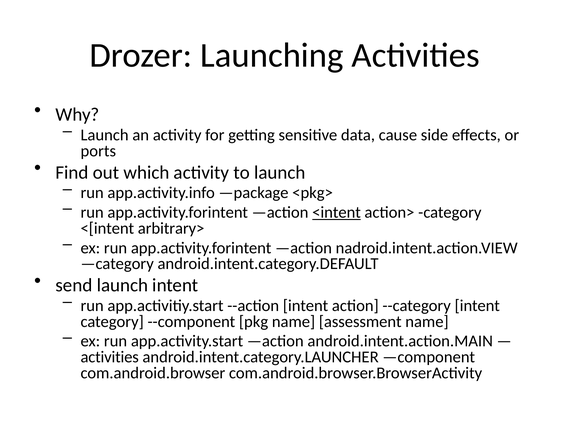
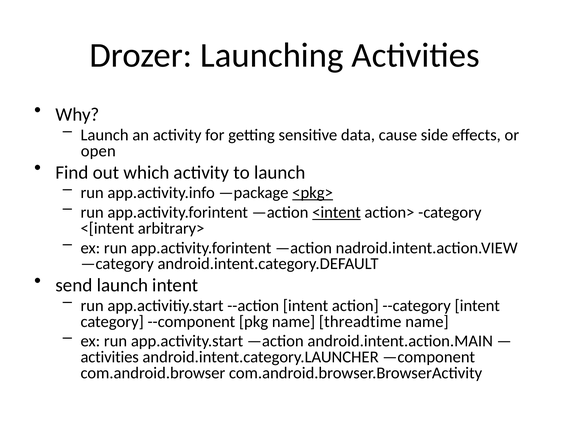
ports: ports -> open (98, 151)
<pkg> underline: none -> present (313, 193)
assessment: assessment -> threadtime (360, 321)
